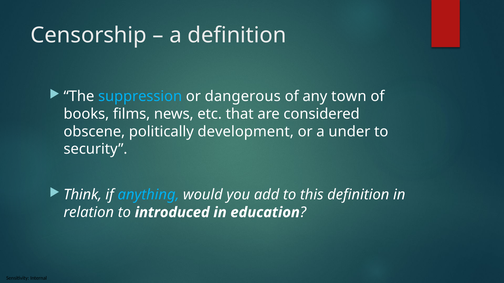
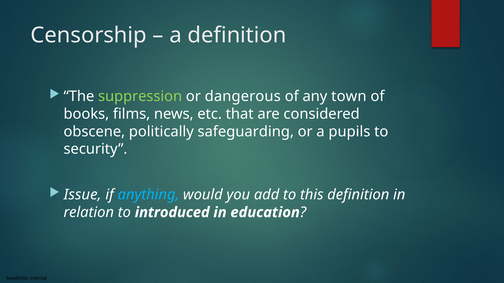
suppression colour: light blue -> light green (140, 97)
development: development -> safeguarding (246, 132)
under: under -> pupils (349, 132)
Think: Think -> Issue (83, 195)
